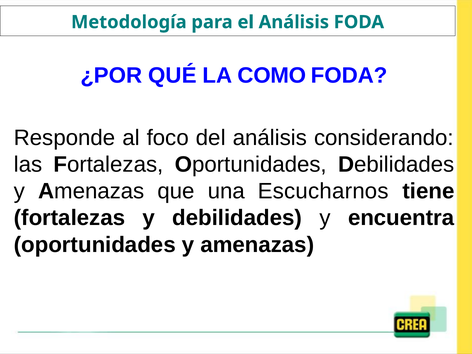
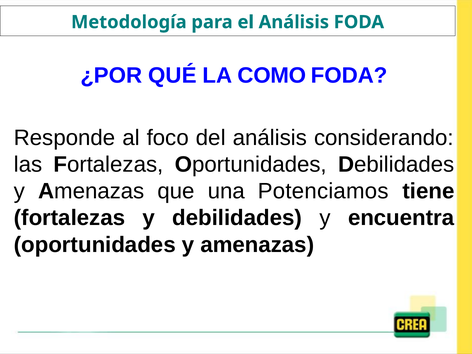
Escucharnos: Escucharnos -> Potenciamos (323, 191)
